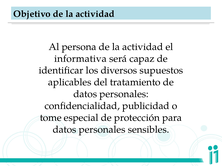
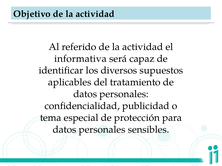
persona: persona -> referido (79, 47)
tome: tome -> tema (51, 118)
